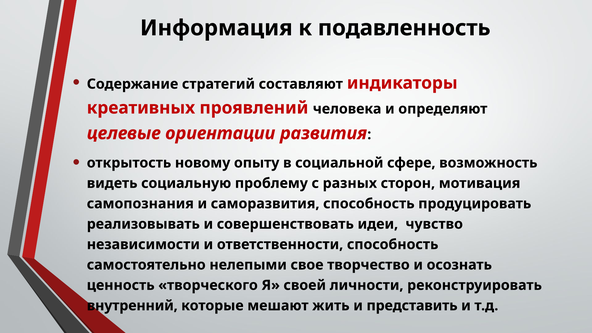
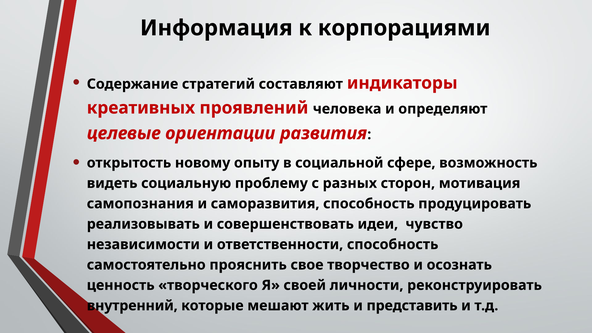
подавленность: подавленность -> корпорациями (404, 28)
нелепыми: нелепыми -> прояснить (248, 265)
